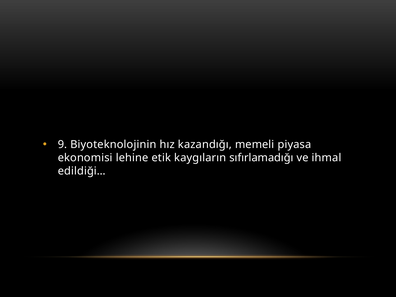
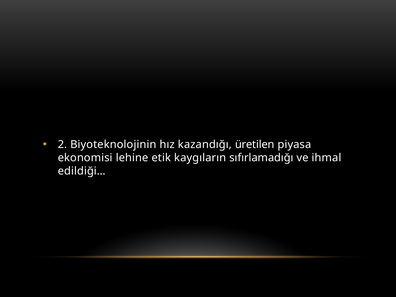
9: 9 -> 2 (62, 145)
memeli: memeli -> üretilen (255, 145)
